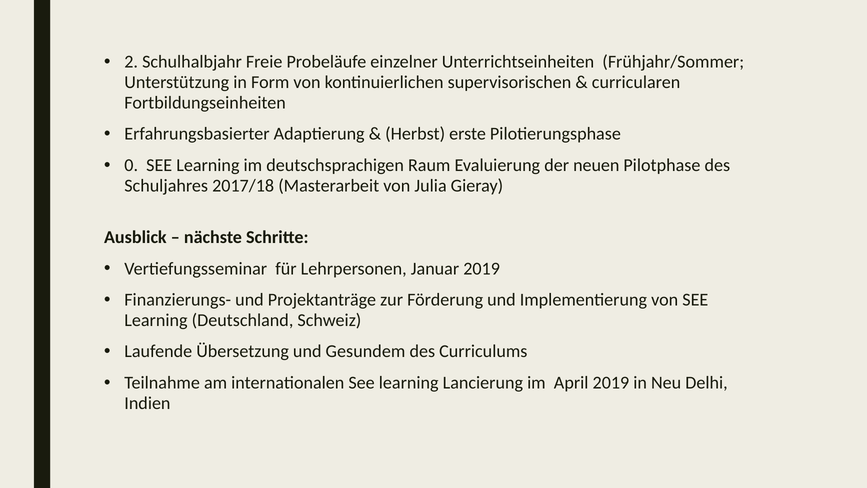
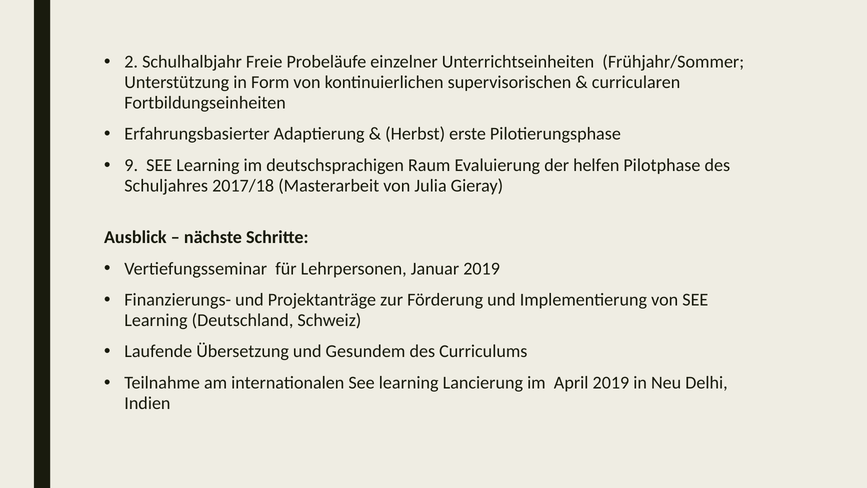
0: 0 -> 9 (131, 165)
neuen: neuen -> helfen (596, 165)
